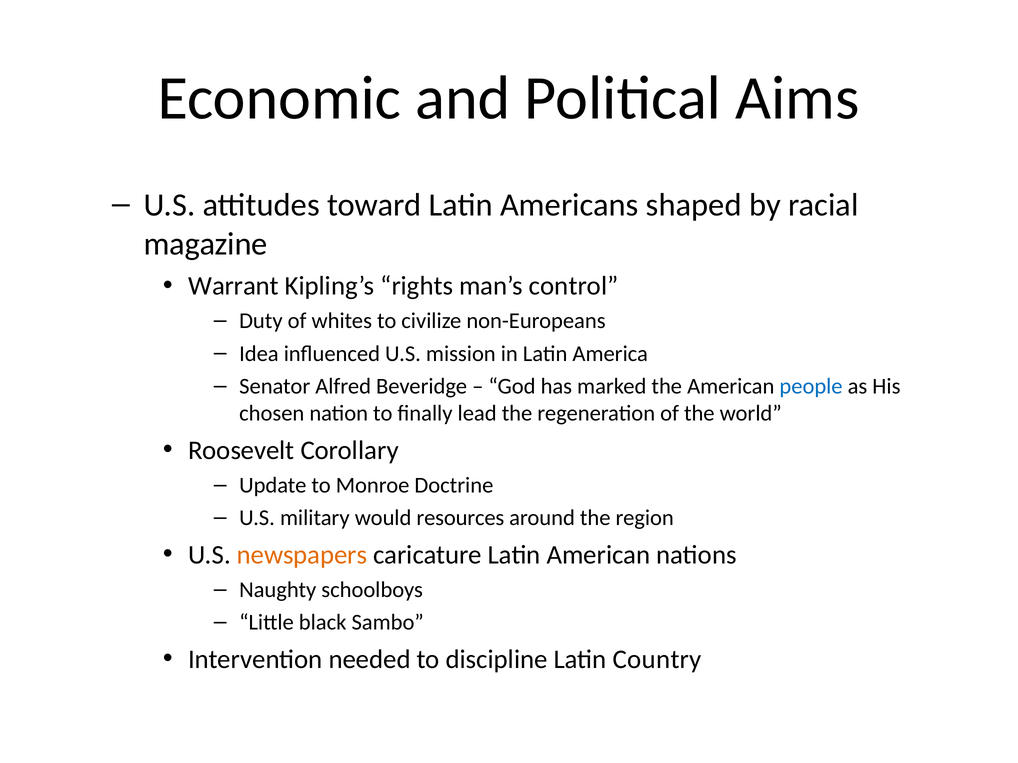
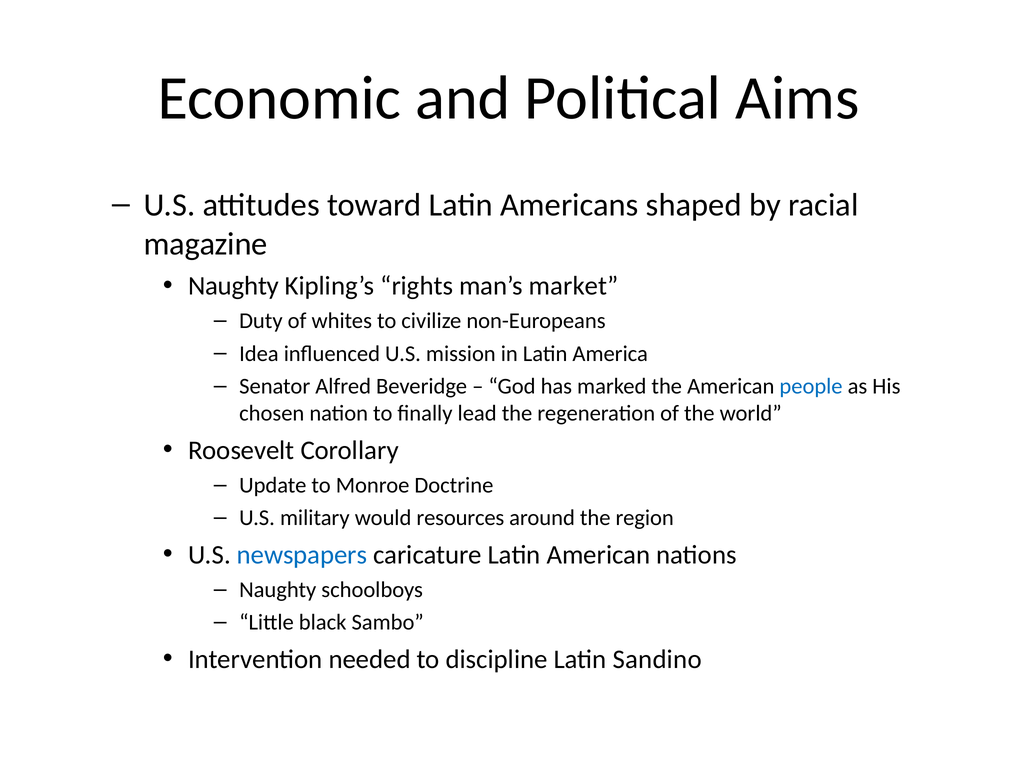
Warrant: Warrant -> Naughty (234, 286)
control: control -> market (574, 286)
newspapers colour: orange -> blue (302, 555)
Country: Country -> Sandino (657, 660)
